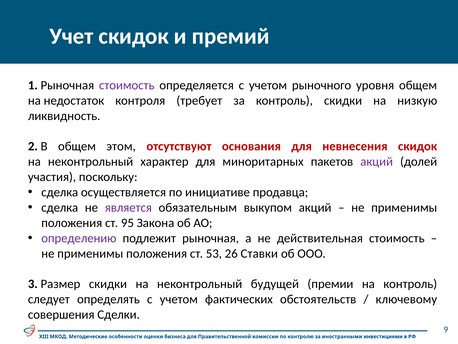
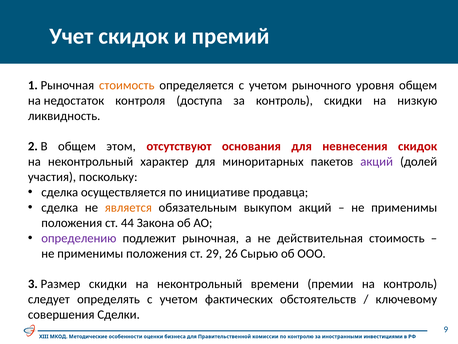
стоимость colour: purple -> orange (127, 85)
требует: требует -> доступа (199, 100)
является colour: purple -> orange (128, 207)
95: 95 -> 44 (127, 223)
53: 53 -> 29 (214, 253)
Ставки: Ставки -> Сырью (259, 253)
будущей: будущей -> времени (275, 284)
